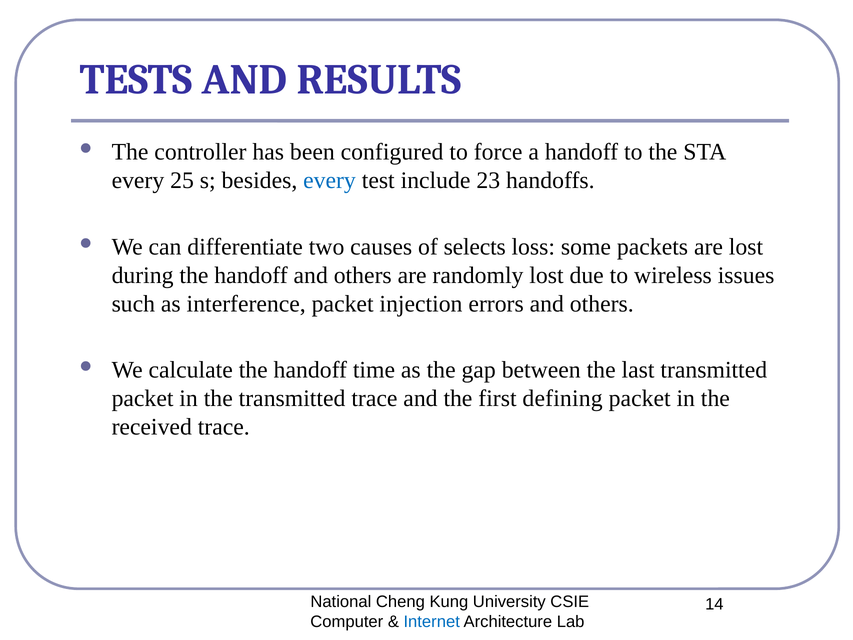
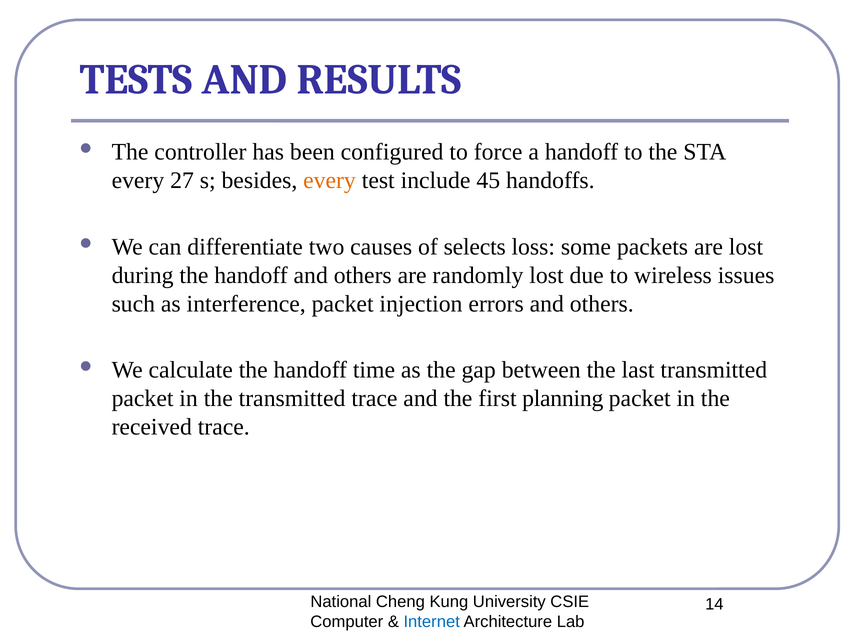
25: 25 -> 27 (182, 180)
every colour: blue -> orange (330, 180)
23: 23 -> 45 (488, 180)
defining: defining -> planning (563, 398)
